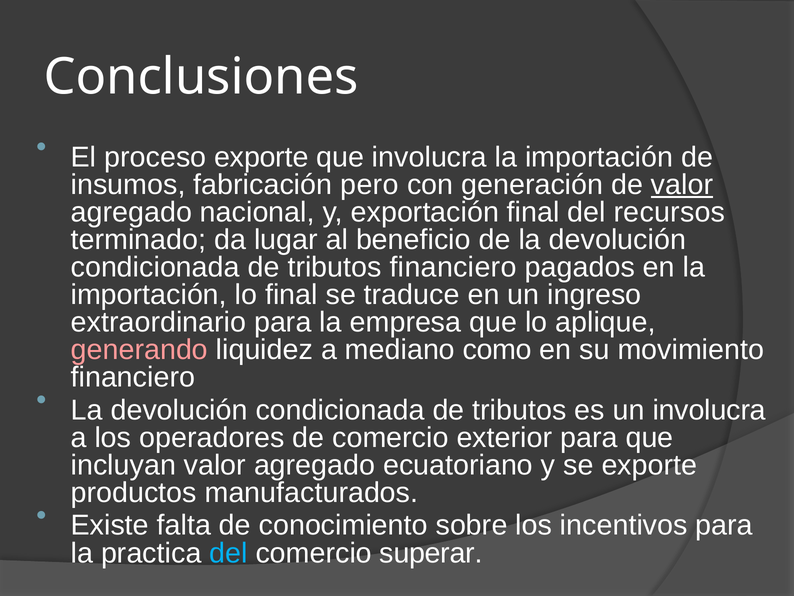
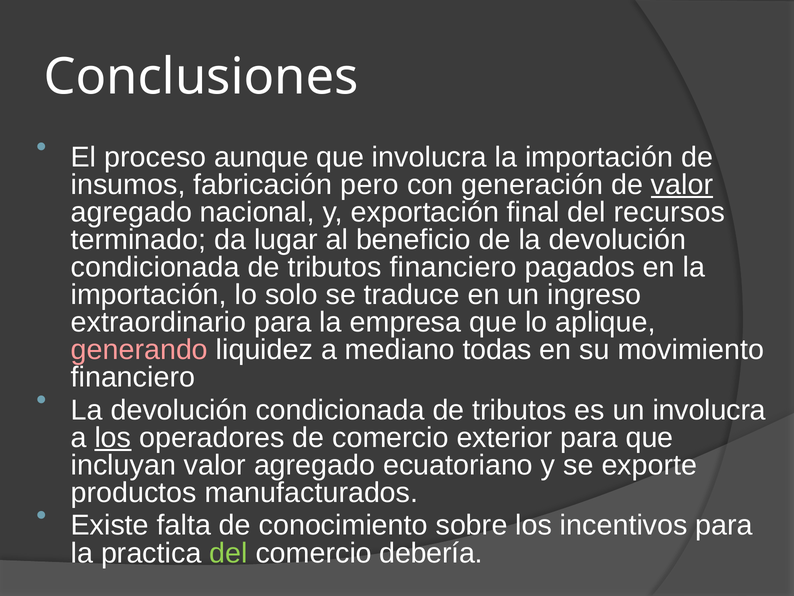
proceso exporte: exporte -> aunque (261, 157)
lo final: final -> solo (291, 294)
como: como -> todas (497, 349)
los underline: none -> present (113, 437)
del colour: light blue -> light green (229, 553)
superar: superar -> debería (431, 553)
